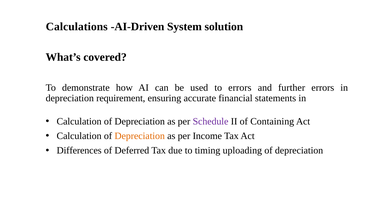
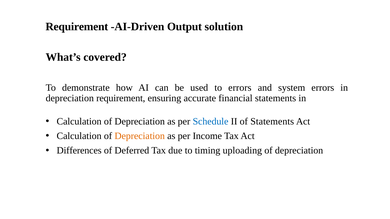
Calculations: Calculations -> Requirement (77, 27)
System: System -> Output (184, 27)
further: further -> system (292, 88)
Schedule colour: purple -> blue (211, 122)
of Containing: Containing -> Statements (272, 122)
